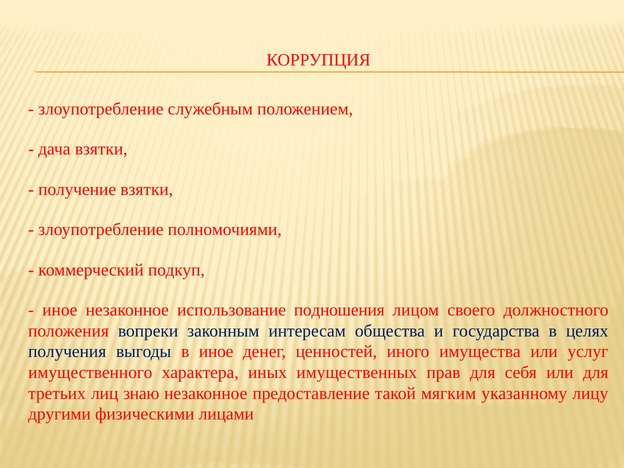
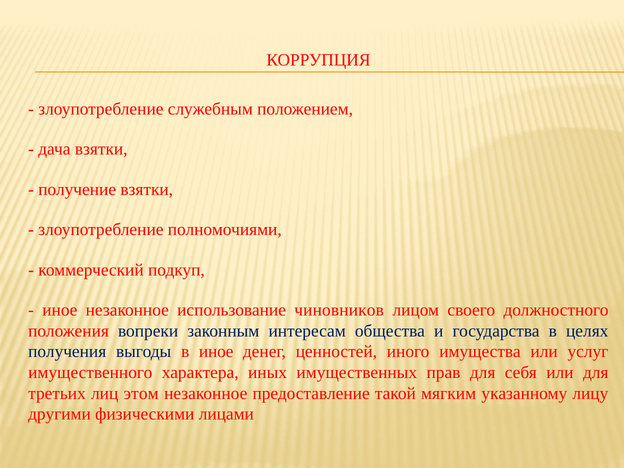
подношения: подношения -> чиновников (339, 310)
знаю: знаю -> этом (141, 393)
